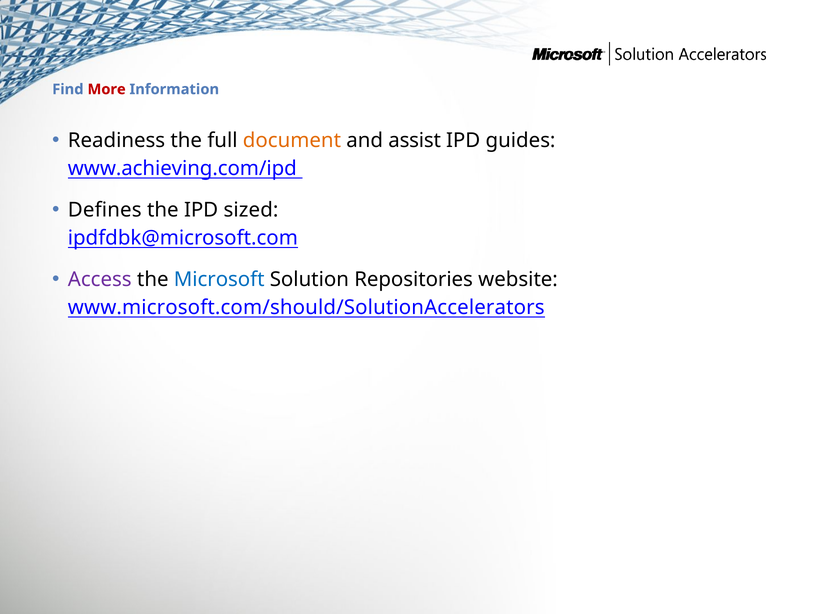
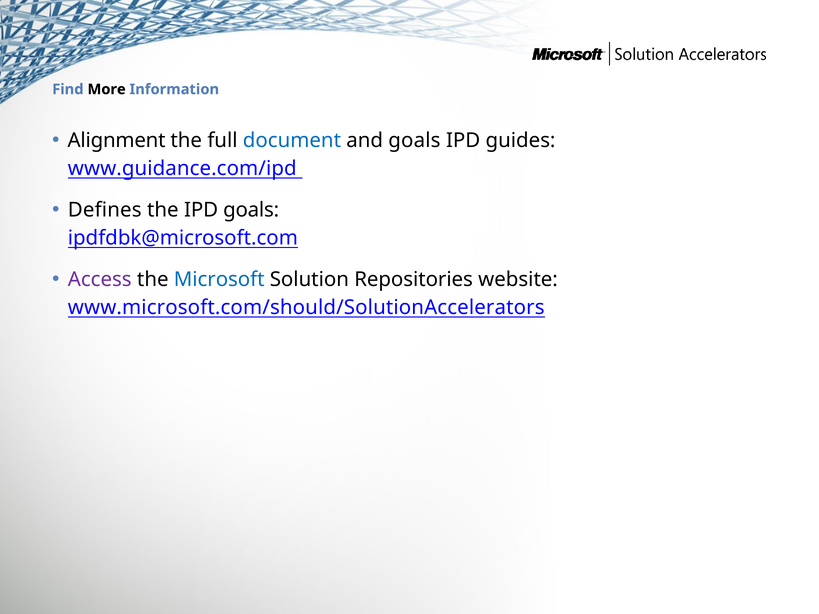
More colour: red -> black (107, 89)
Readiness: Readiness -> Alignment (117, 141)
document colour: orange -> blue (292, 141)
and assist: assist -> goals (414, 141)
www.achieving.com/ipd: www.achieving.com/ipd -> www.guidance.com/ipd (182, 169)
IPD sized: sized -> goals (251, 210)
